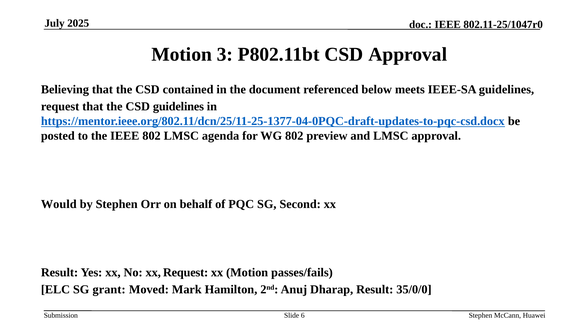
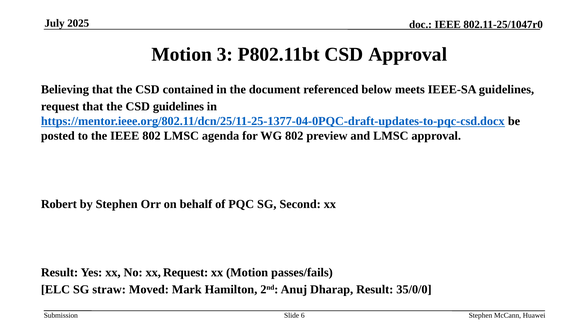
Would: Would -> Robert (59, 204)
grant: grant -> straw (109, 289)
